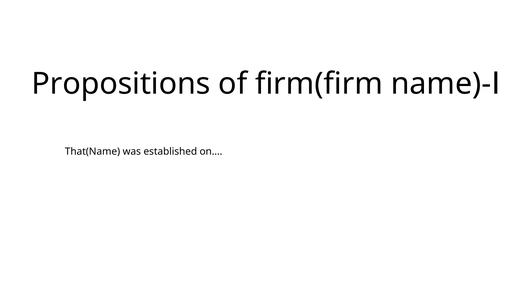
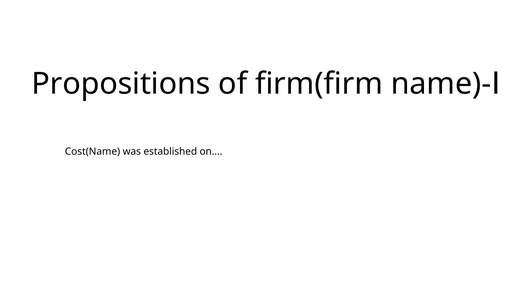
That(Name: That(Name -> Cost(Name (92, 152)
